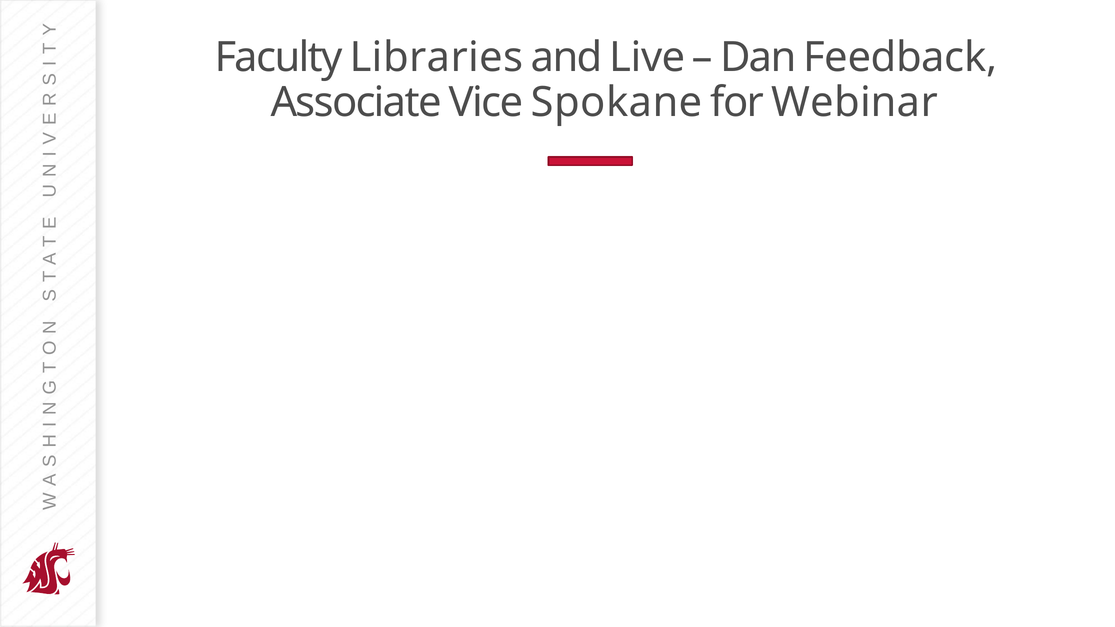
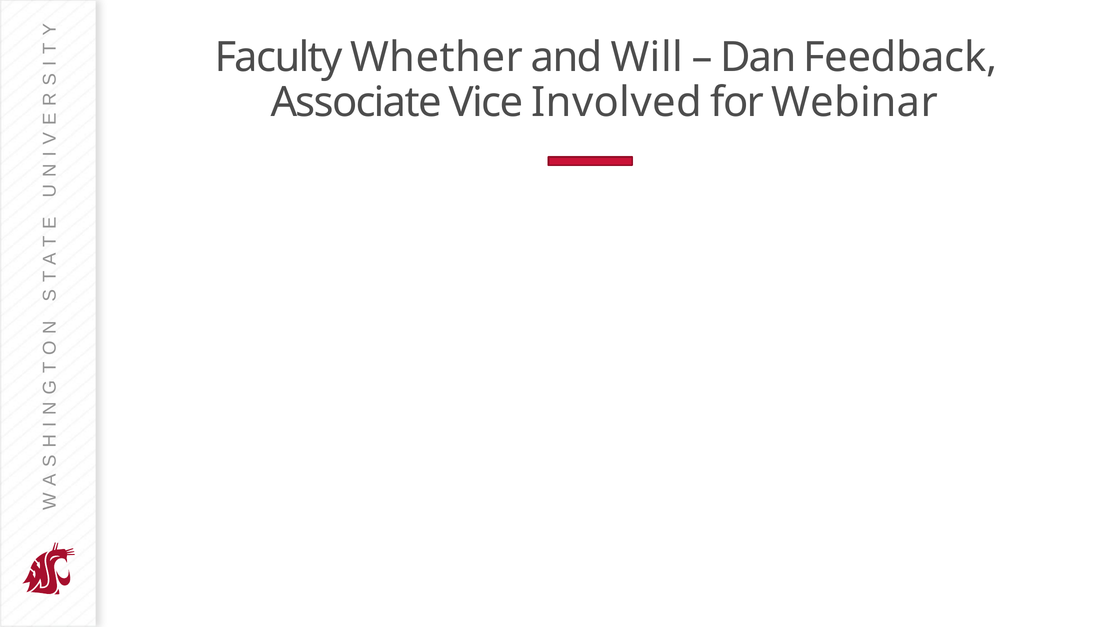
Libraries: Libraries -> Whether (436, 57)
Live: Live -> Will (647, 57)
Spokane: Spokane -> Involved (617, 102)
